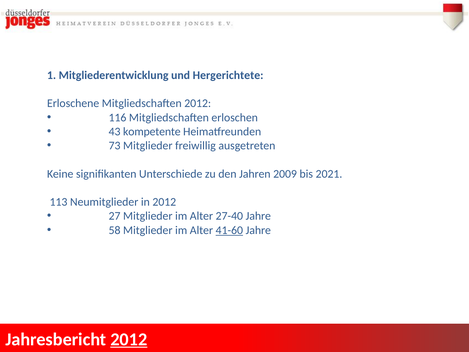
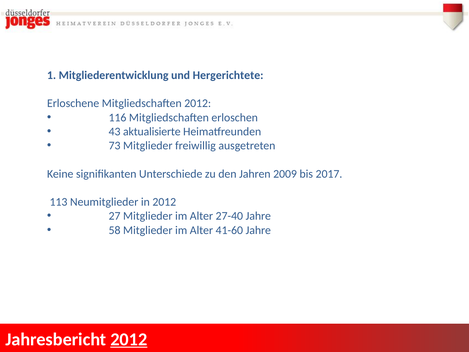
kompetente: kompetente -> aktualisierte (152, 131)
2021: 2021 -> 2017 (329, 174)
41-60 underline: present -> none (229, 230)
